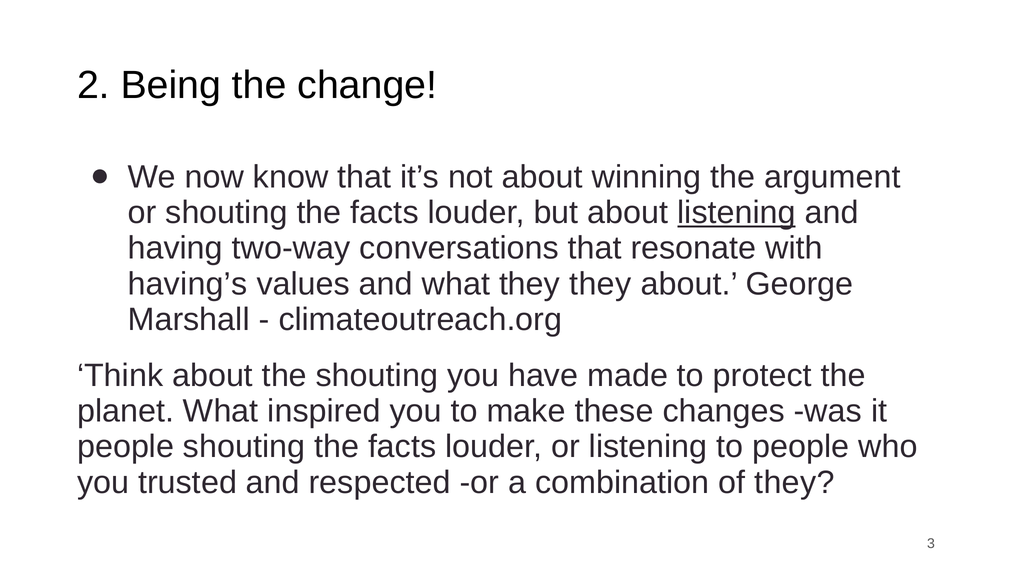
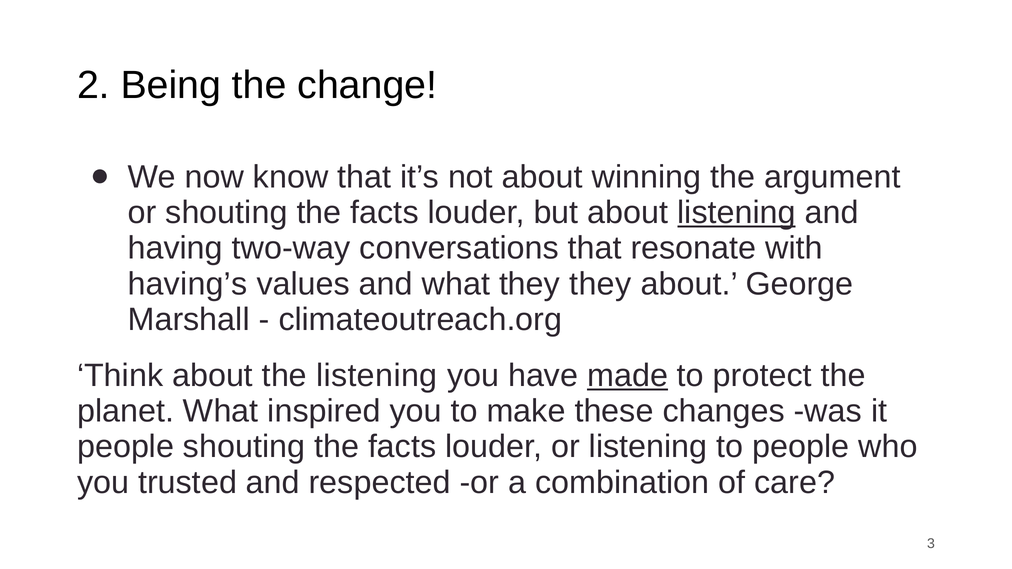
the shouting: shouting -> listening (377, 376)
made underline: none -> present (628, 376)
of they: they -> care (795, 483)
